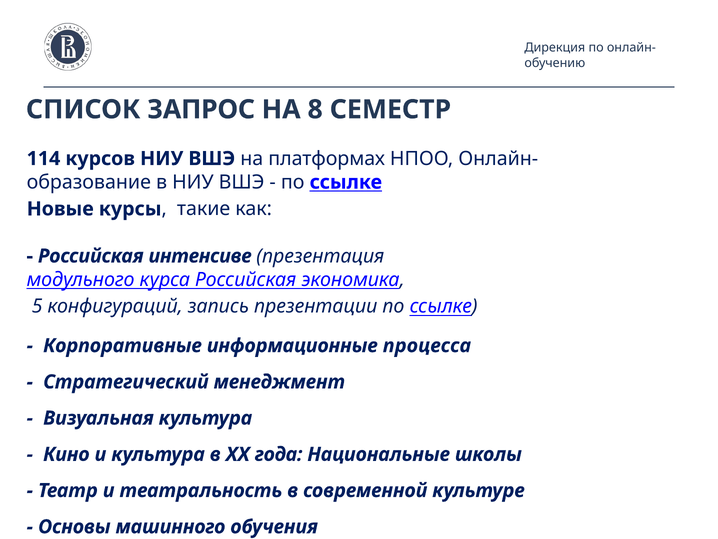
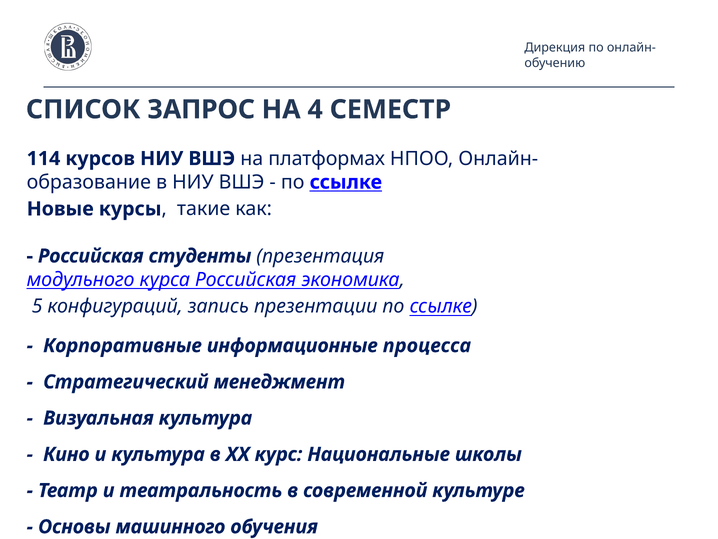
8: 8 -> 4 (315, 109)
интенсиве: интенсиве -> студенты (200, 256)
года: года -> курс (279, 454)
